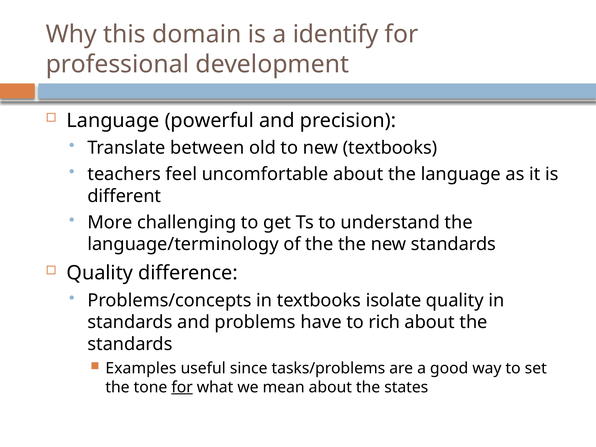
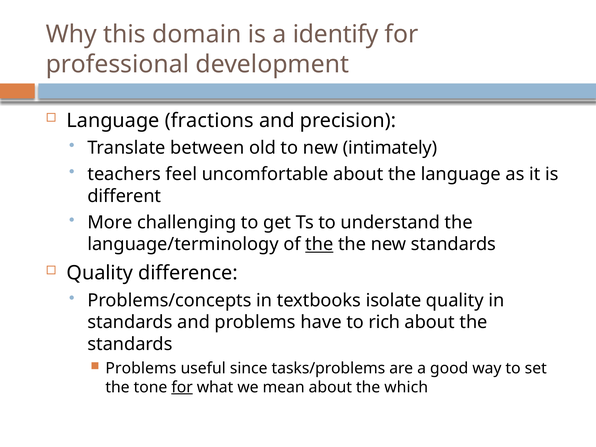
powerful: powerful -> fractions (209, 121)
new textbooks: textbooks -> intimately (390, 148)
the underline: none -> present (319, 244)
Examples: Examples -> Problems (141, 368)
states: states -> which (406, 387)
